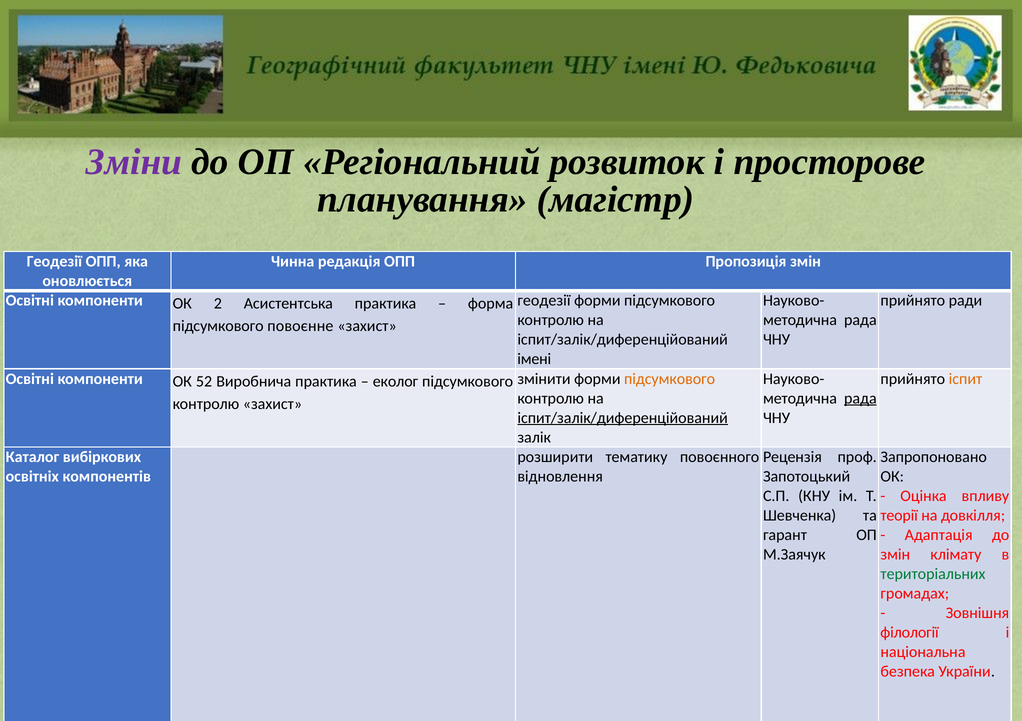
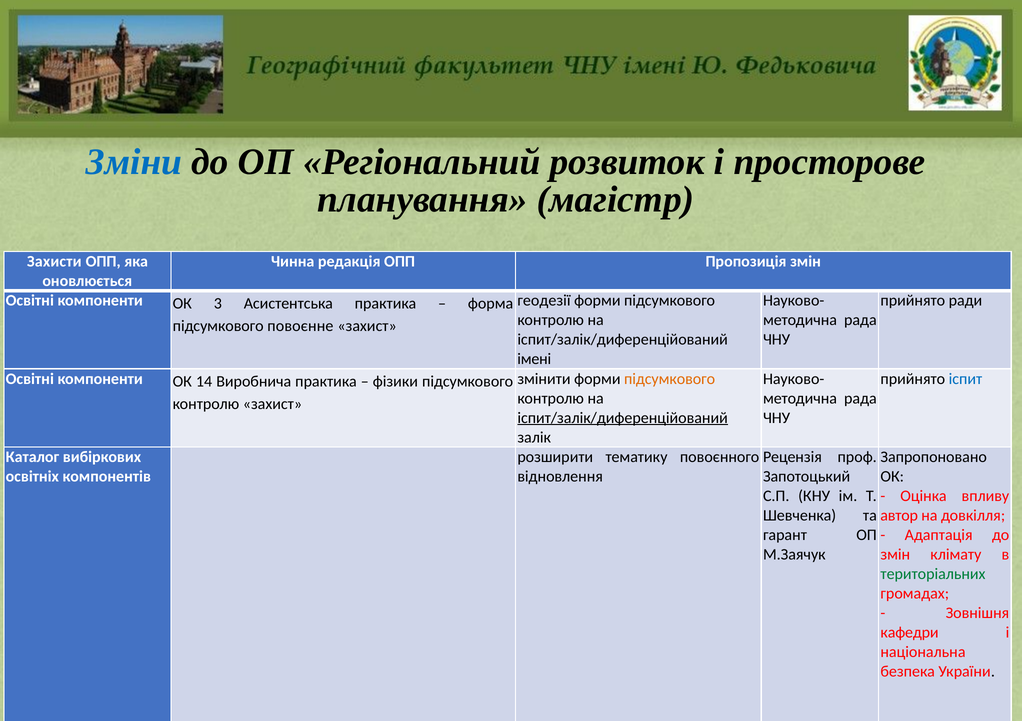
Зміни colour: purple -> blue (134, 162)
Геодезії: Геодезії -> Захисти (54, 261)
2: 2 -> 3 (218, 303)
52: 52 -> 14 (204, 382)
еколог: еколог -> фізики (395, 382)
іспит colour: orange -> blue (965, 379)
рада underline: present -> none (860, 398)
теорії: теорії -> автор (899, 515)
філології: філології -> кафедри (910, 633)
